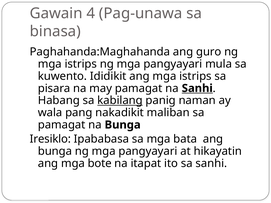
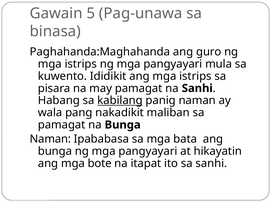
4: 4 -> 5 (91, 13)
Sanhi underline: present -> none (197, 88)
Iresiklo: Iresiklo -> Naman (50, 139)
